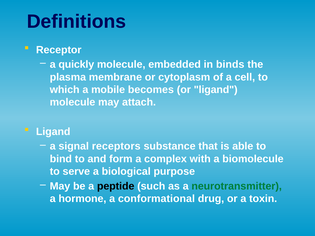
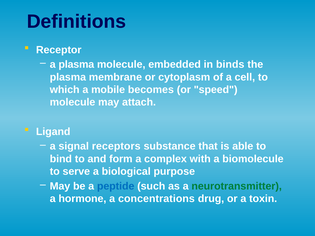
a quickly: quickly -> plasma (76, 65)
or ligand: ligand -> speed (216, 90)
peptide colour: black -> blue (116, 186)
conformational: conformational -> concentrations (156, 199)
